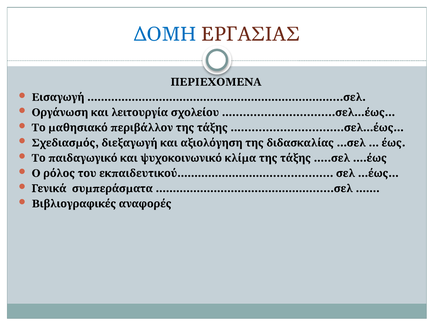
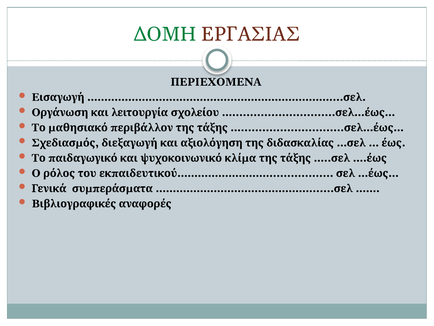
ΔΟΜΗ colour: blue -> green (165, 34)
